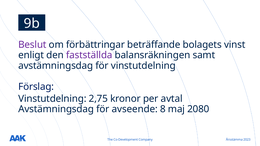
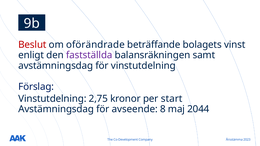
Beslut colour: purple -> red (32, 45)
förbättringar: förbättringar -> oförändrade (95, 45)
avtal: avtal -> start (172, 99)
2080: 2080 -> 2044 (198, 109)
